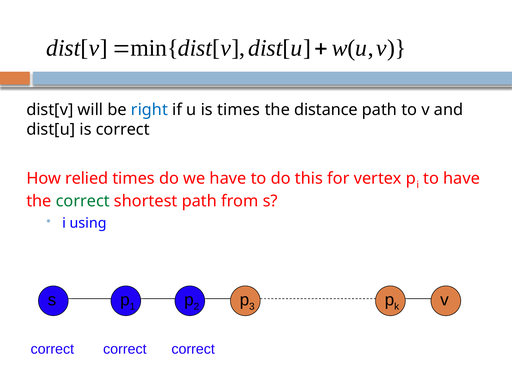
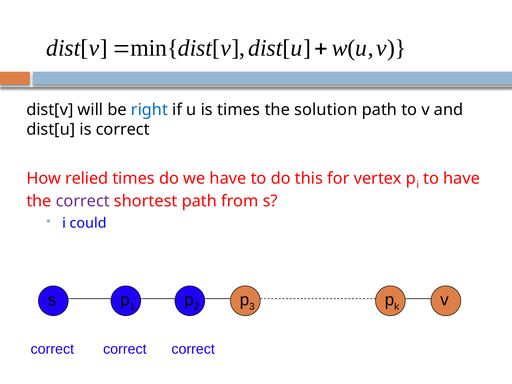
distance: distance -> solution (326, 110)
correct colour: green -> purple (83, 201)
using: using -> could (88, 223)
